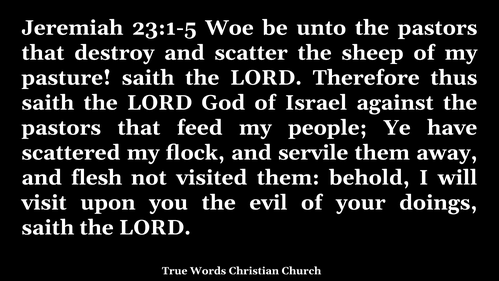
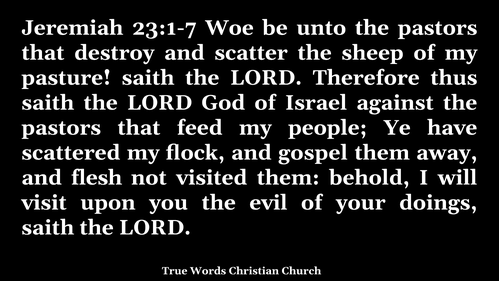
23:1-5: 23:1-5 -> 23:1-7 (164, 28)
servile: servile -> gospel (313, 153)
